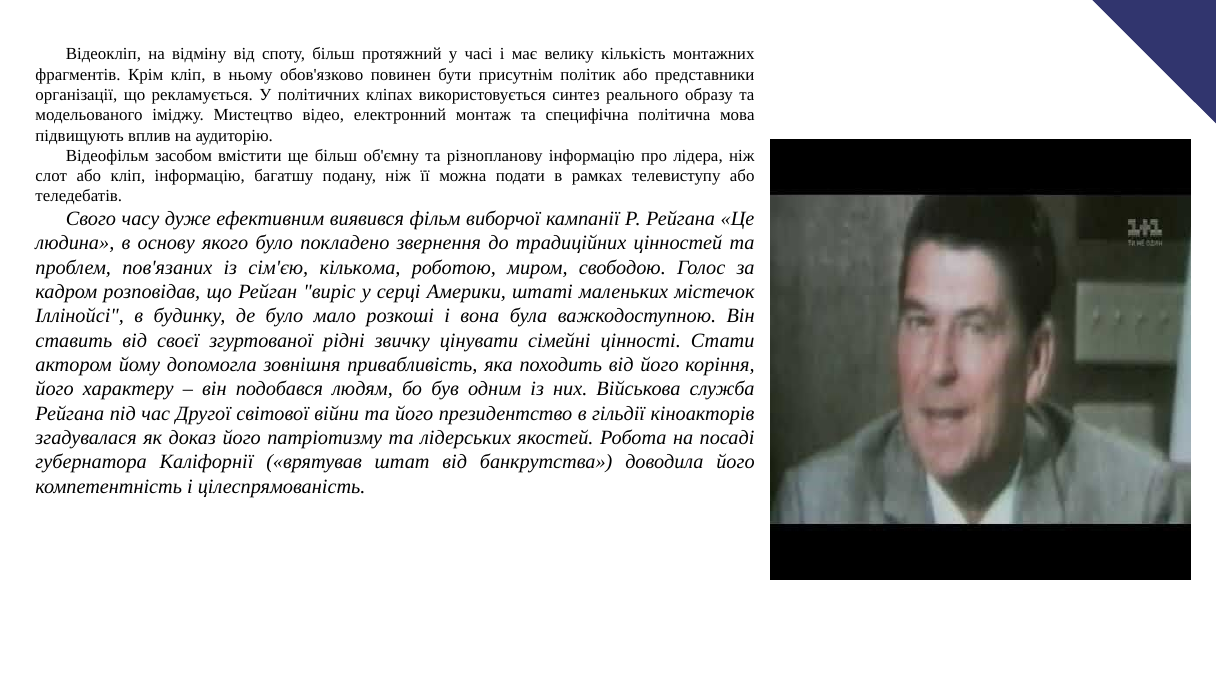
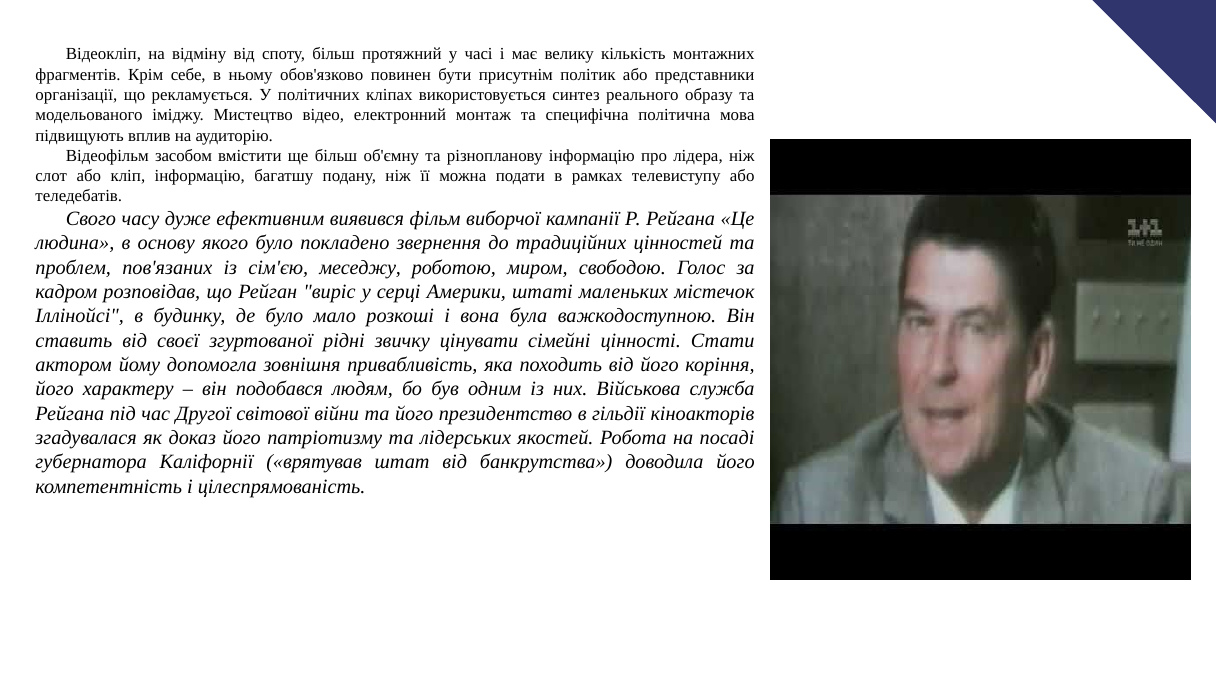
Крім кліп: кліп -> себе (188, 75)
кількома: кількома -> меседжу (360, 267)
